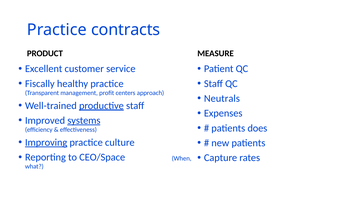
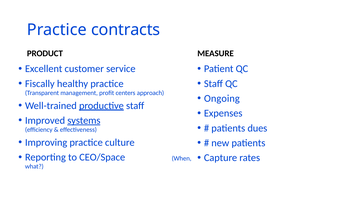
Neutrals: Neutrals -> Ongoing (222, 98)
does: does -> dues (257, 128)
Improving underline: present -> none (46, 142)
